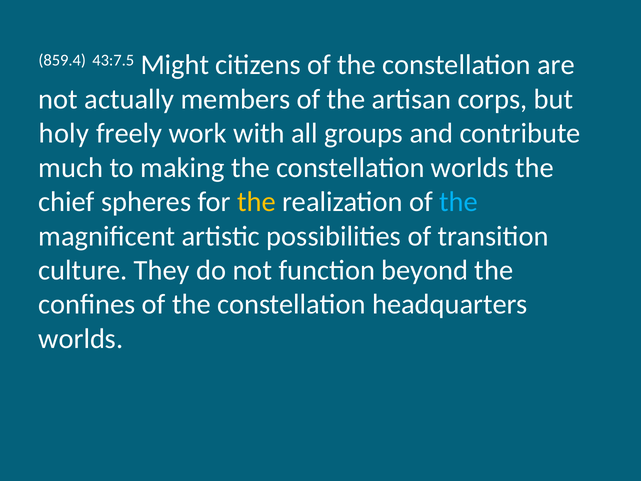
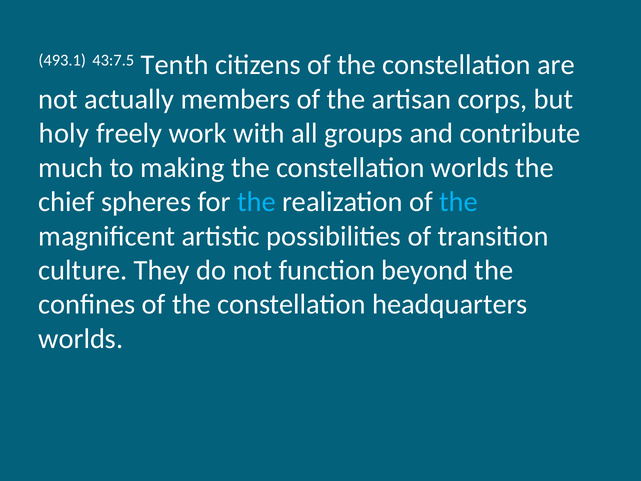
859.4: 859.4 -> 493.1 (62, 60)
Might: Might -> Tenth (175, 65)
the colour: yellow -> light blue (256, 202)
